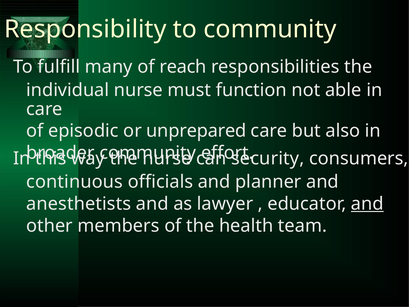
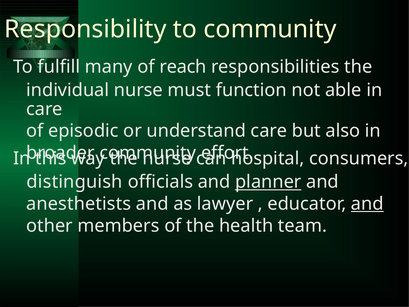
unprepared: unprepared -> understand (196, 131)
security: security -> hospital (268, 158)
continuous: continuous -> distinguish (75, 182)
planner underline: none -> present (268, 182)
